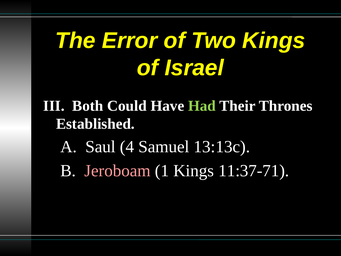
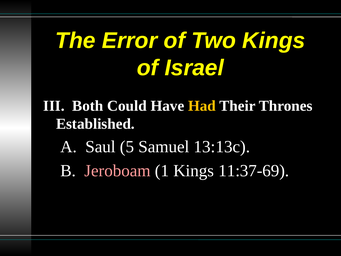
Had colour: light green -> yellow (202, 106)
4: 4 -> 5 (127, 147)
11:37-71: 11:37-71 -> 11:37-69 (254, 171)
